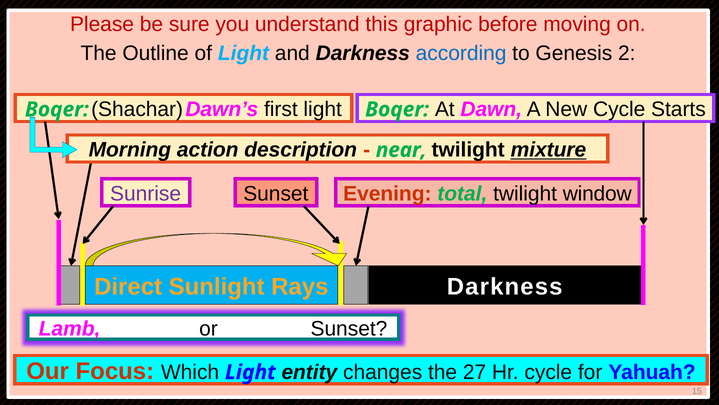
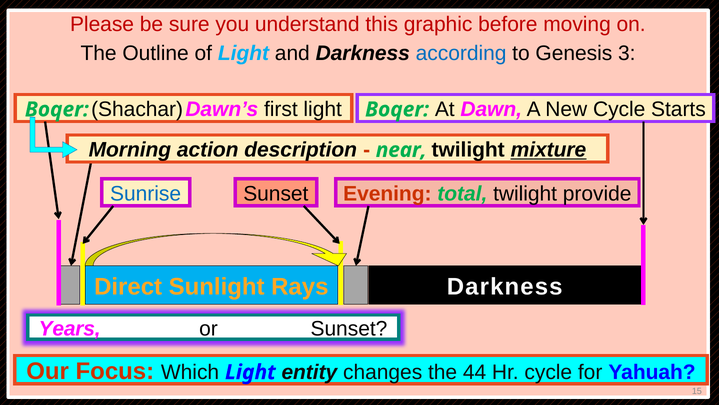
2: 2 -> 3 (627, 53)
Sunrise colour: purple -> blue (146, 193)
window: window -> provide (597, 193)
Lamb: Lamb -> Years (70, 328)
27: 27 -> 44 (475, 372)
